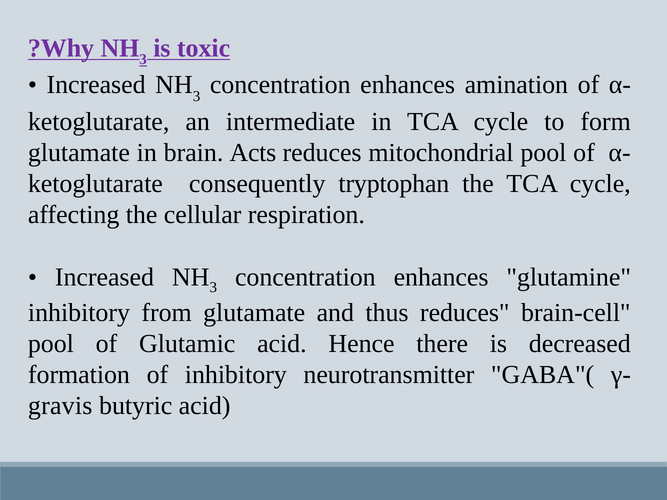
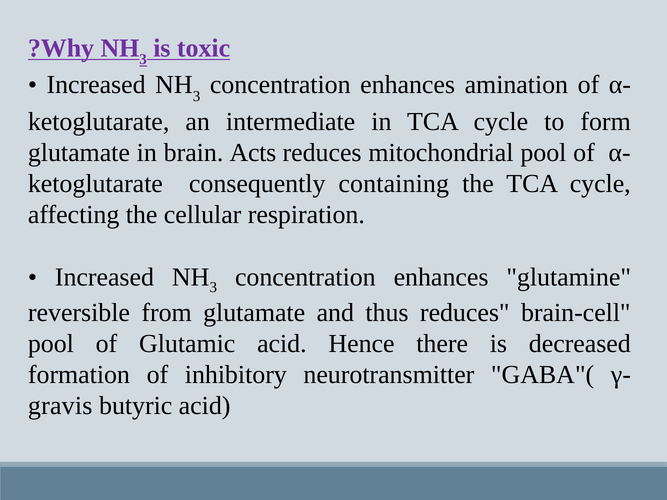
tryptophan: tryptophan -> containing (394, 184)
inhibitory: inhibitory -> reversible (79, 313)
